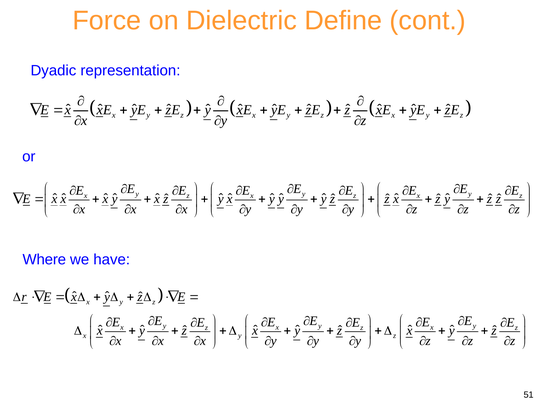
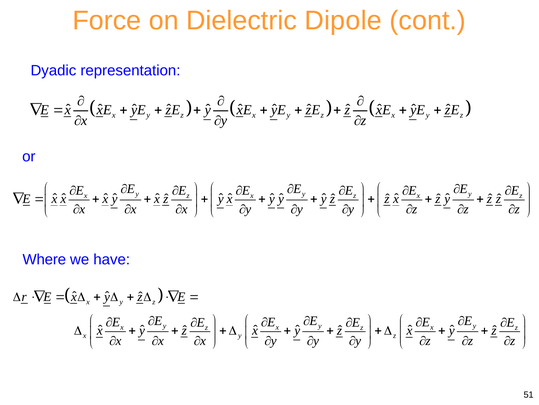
Define: Define -> Dipole (343, 21)
